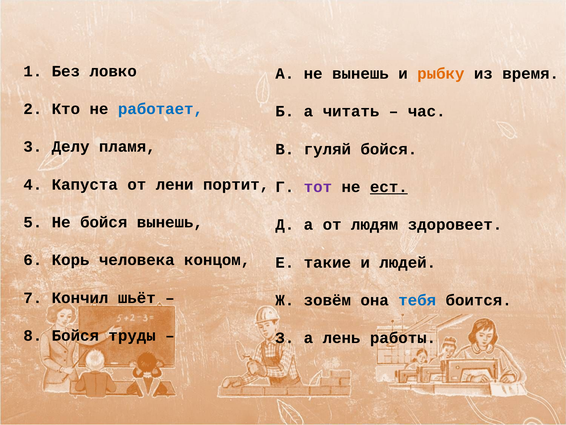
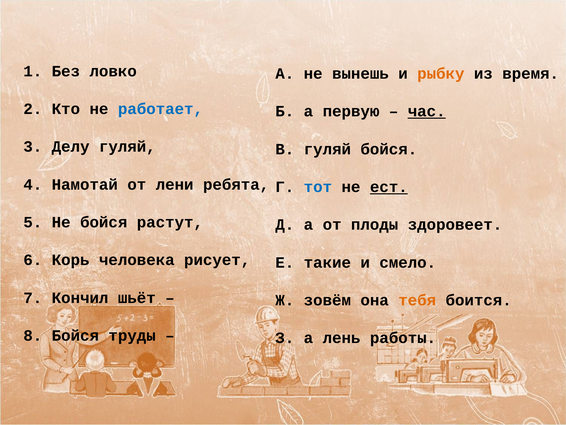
читать: читать -> первую (351, 111)
час underline: none -> present (427, 111)
Делу пламя: пламя -> гуляй (127, 147)
Капуста: Капуста -> Намотай (85, 184)
портит: портит -> ребята (236, 184)
тот colour: purple -> blue (318, 187)
бойся вынешь: вынешь -> растут (170, 222)
людям: людям -> плоды (375, 224)
концом: концом -> рисует (217, 260)
людей: людей -> смело (408, 262)
тебя colour: blue -> orange (417, 300)
